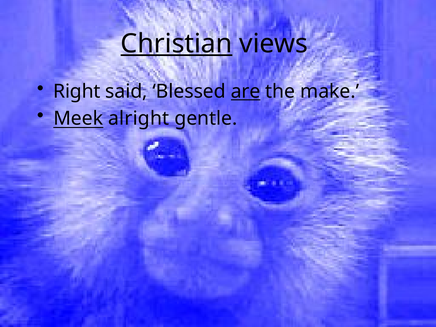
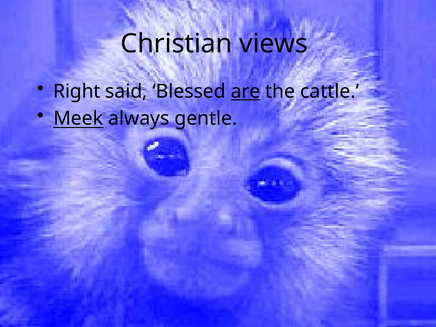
Christian underline: present -> none (176, 44)
make: make -> cattle (330, 91)
alright: alright -> always (139, 119)
